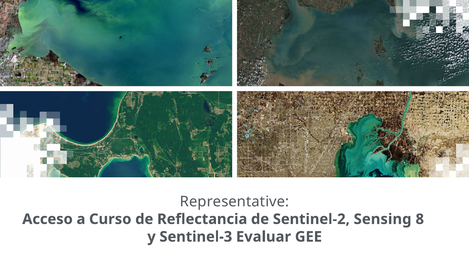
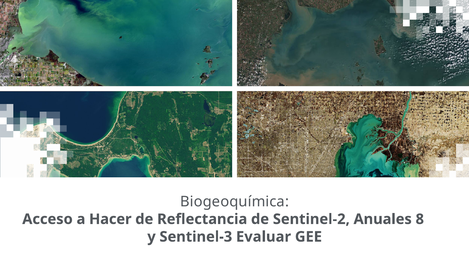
Representative: Representative -> Biogeoquímica (235, 201)
Curso: Curso -> Hacer (110, 219)
Sensing: Sensing -> Anuales (383, 219)
